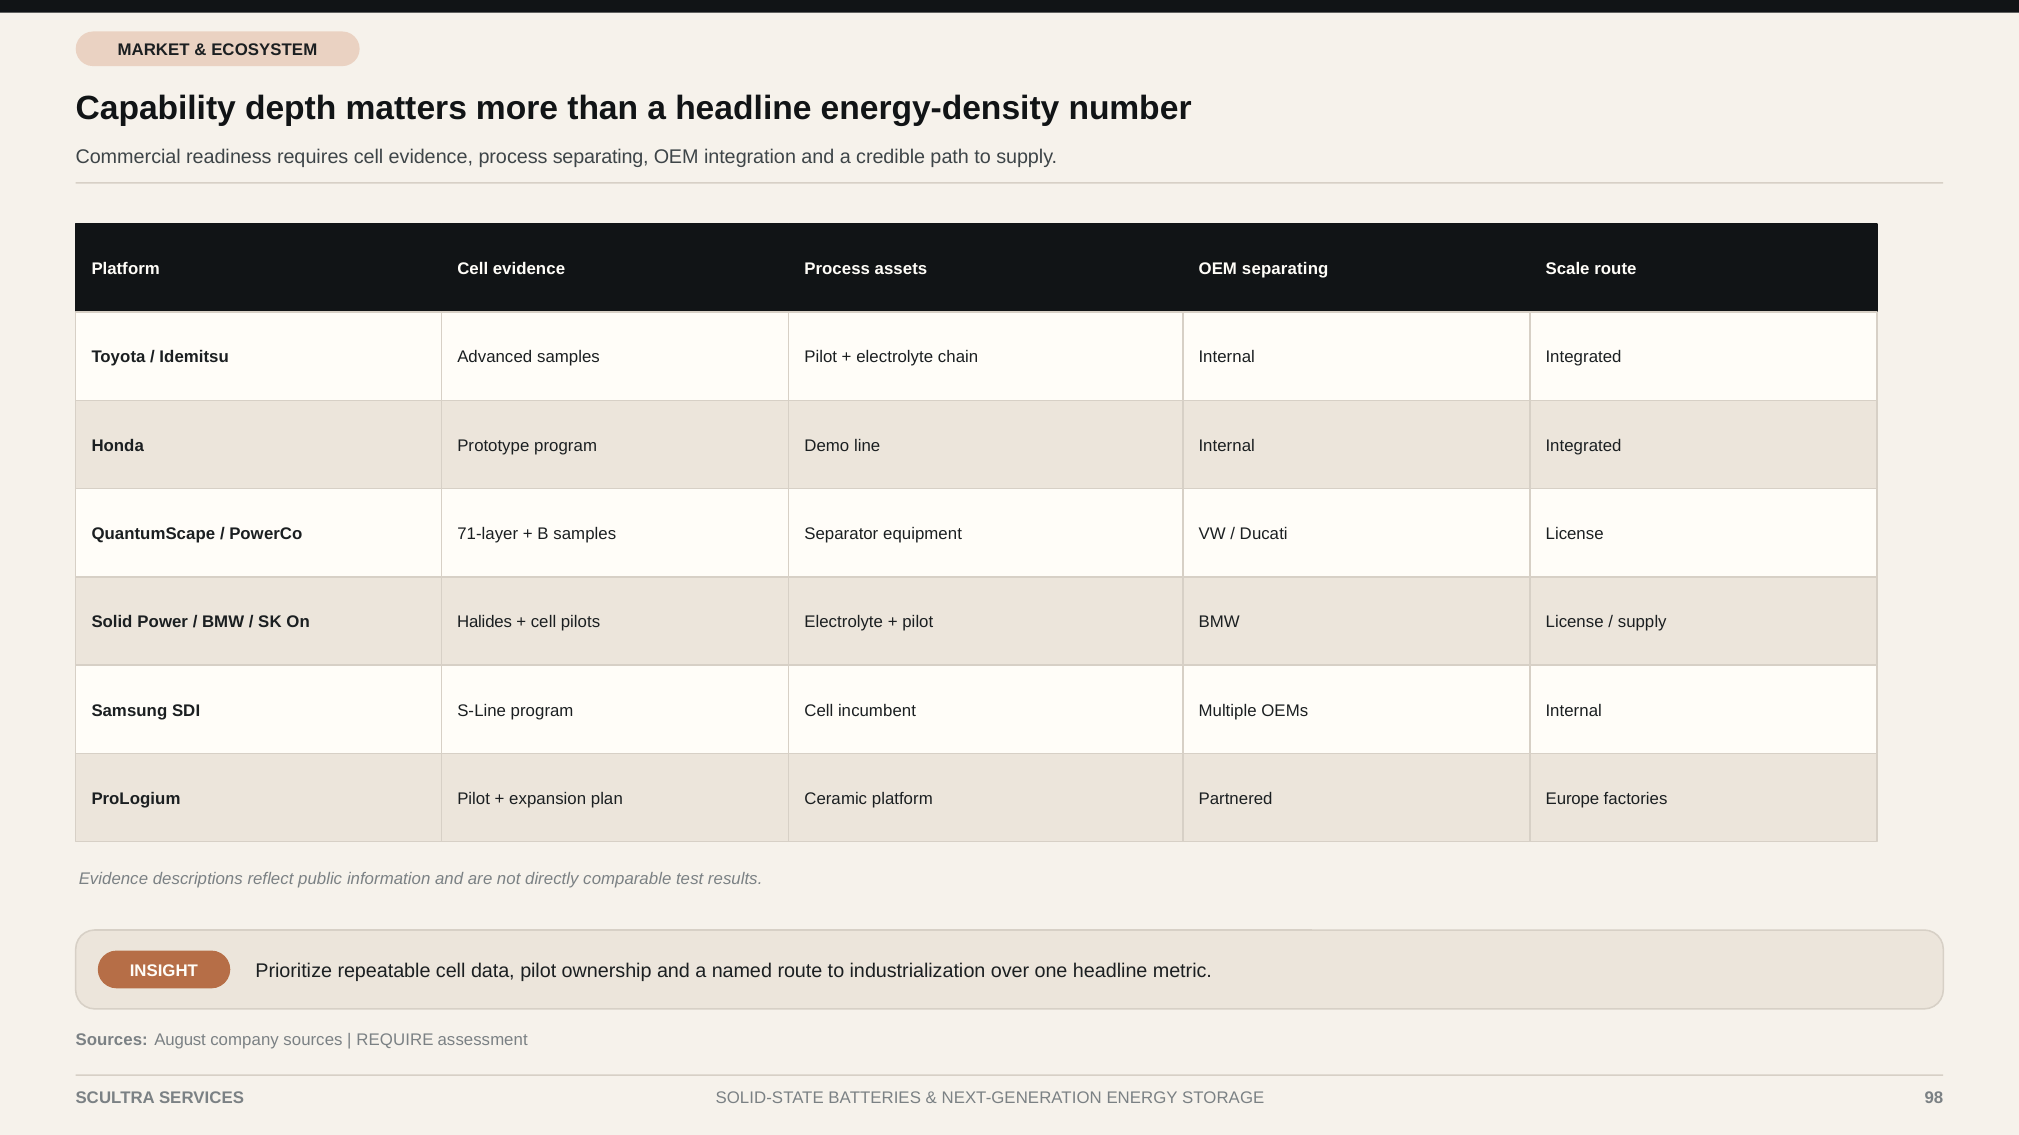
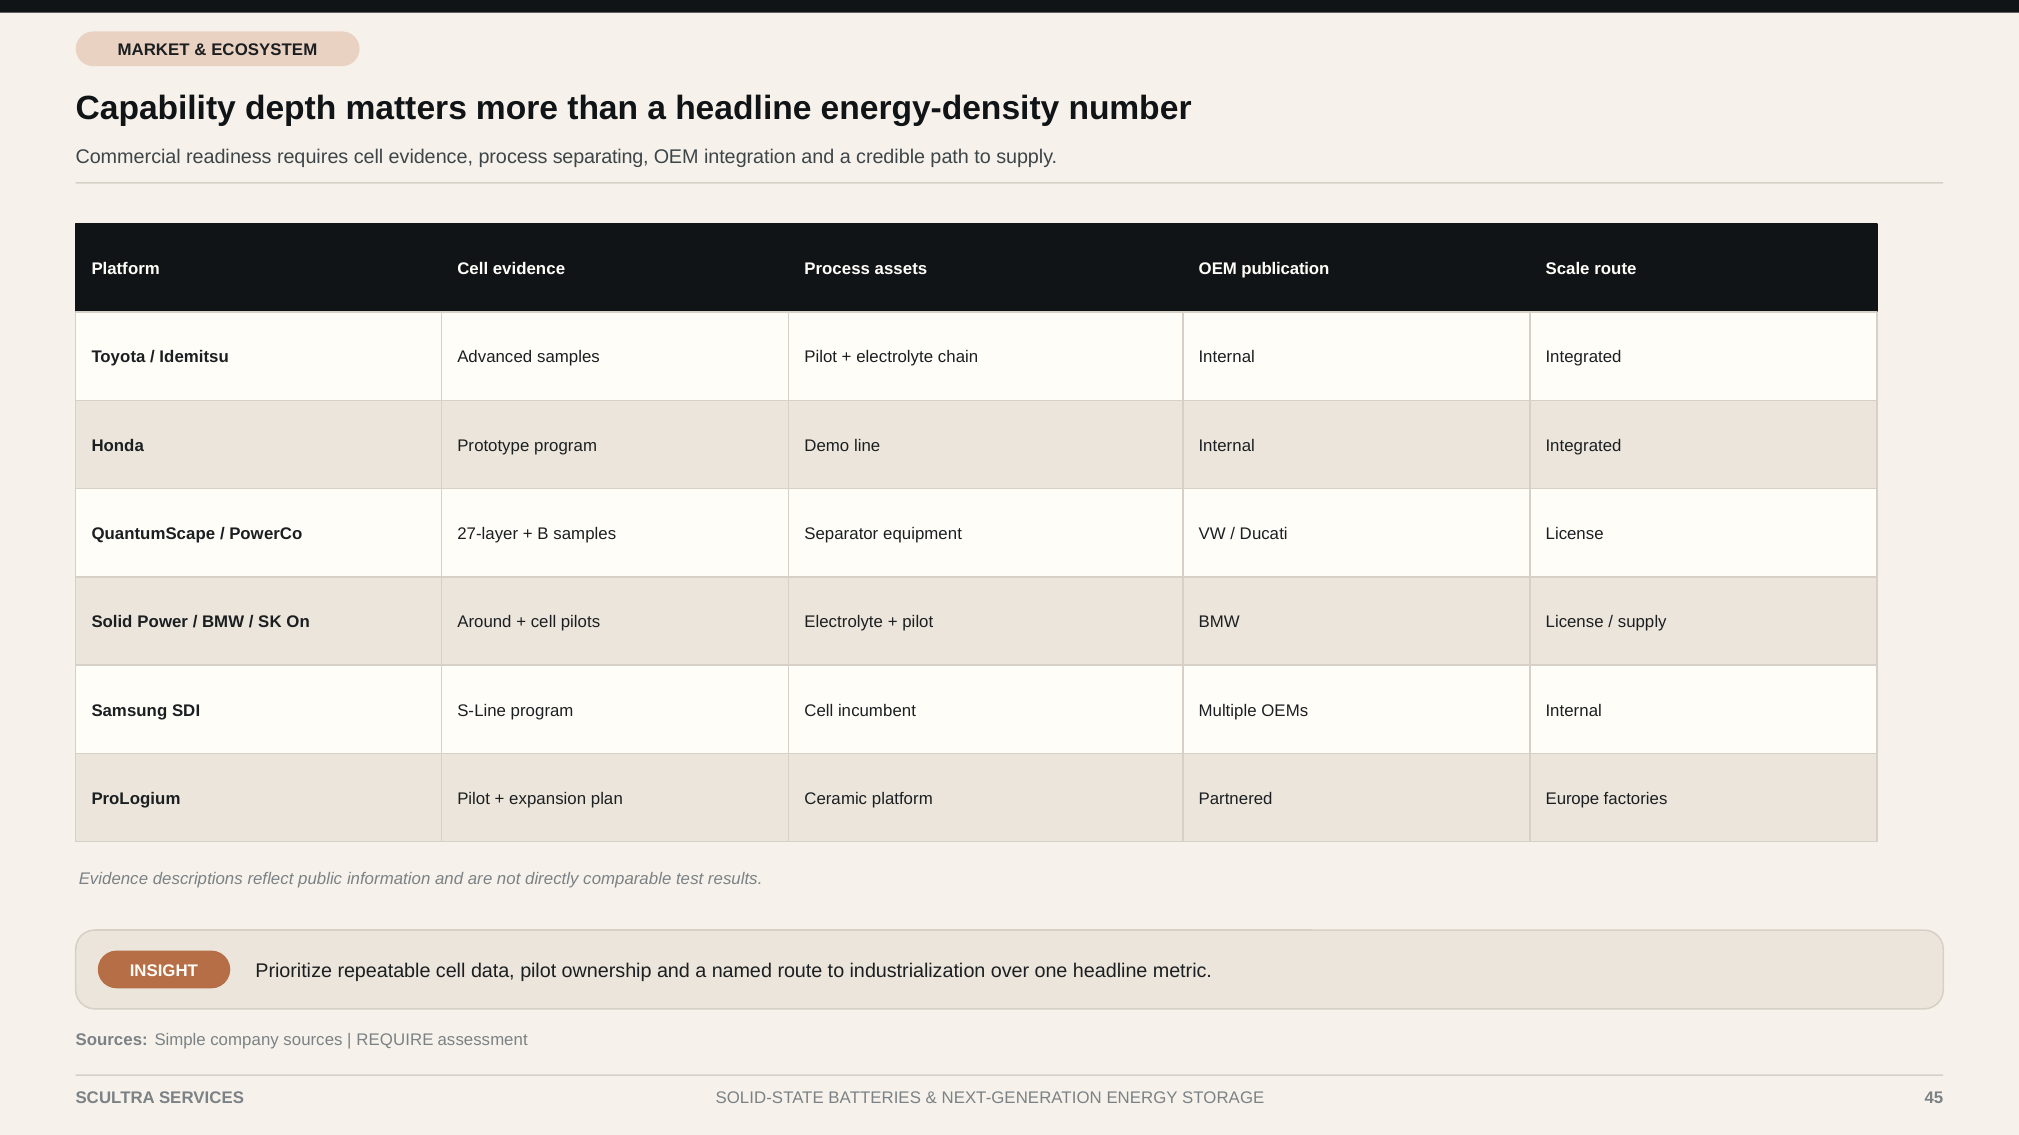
OEM separating: separating -> publication (1285, 269)
71-layer: 71-layer -> 27-layer (488, 534)
Halides: Halides -> Around (484, 623)
August: August -> Simple (180, 1041)
98: 98 -> 45 (1934, 1099)
